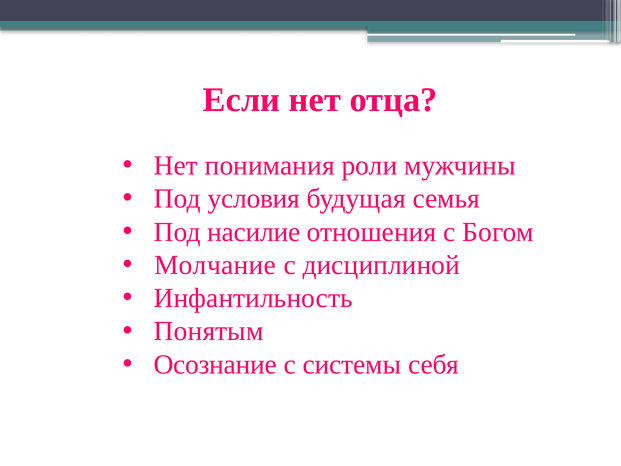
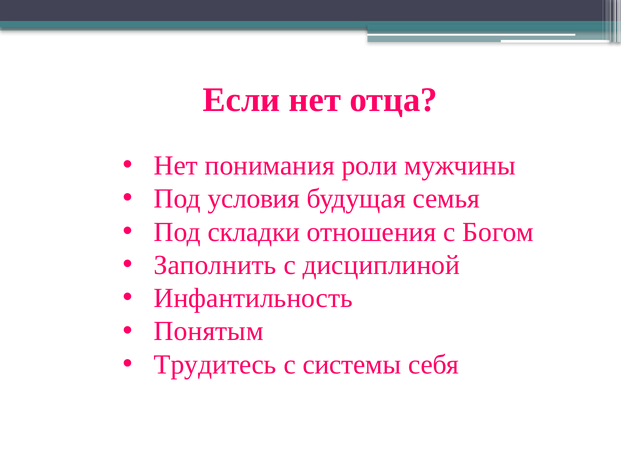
насилие: насилие -> складки (254, 232)
Молчание: Молчание -> Заполнить (215, 265)
Осознание: Осознание -> Трудитесь (215, 364)
